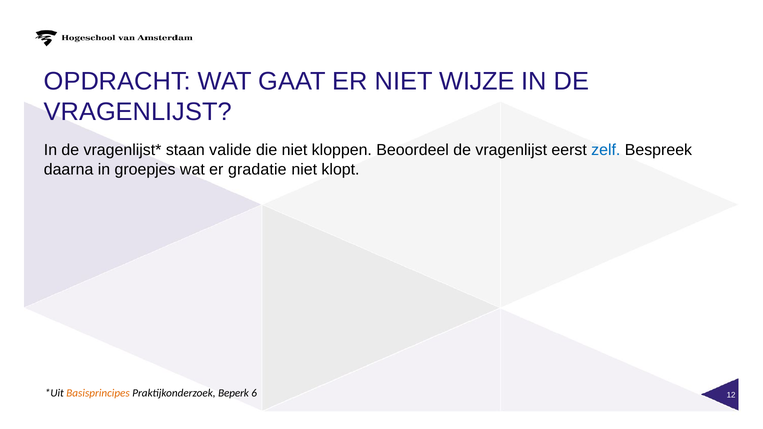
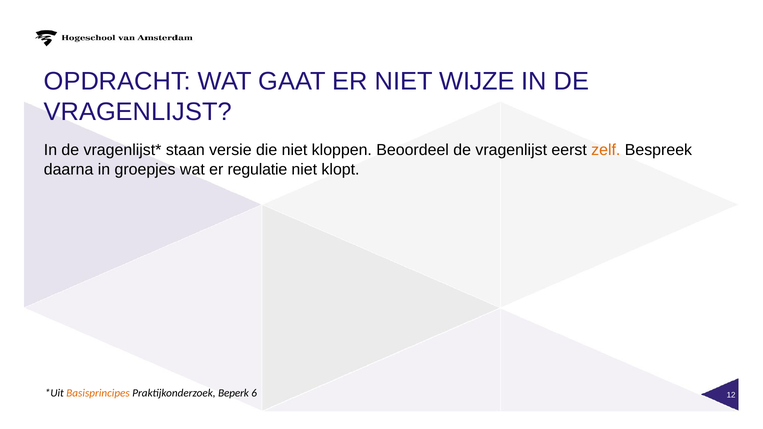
valide: valide -> versie (230, 150)
zelf colour: blue -> orange (606, 150)
gradatie: gradatie -> regulatie (257, 169)
